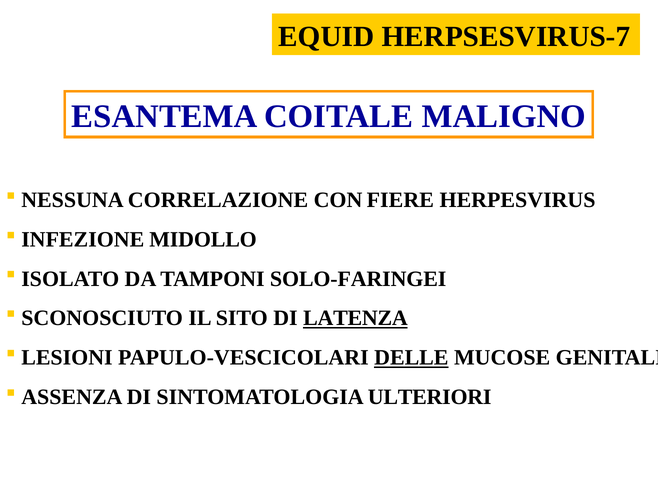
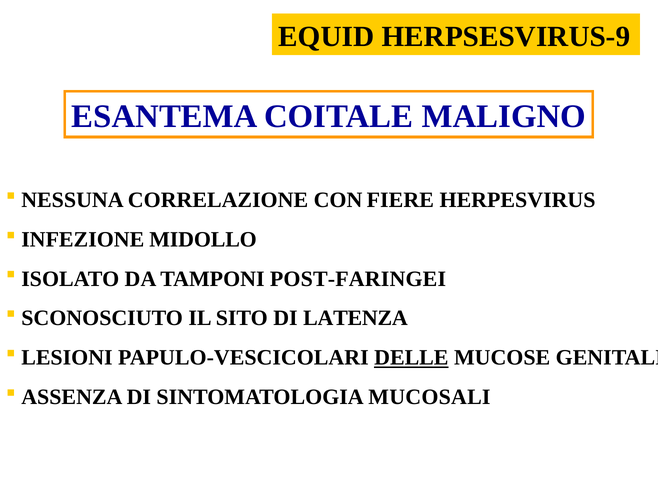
HERPSESVIRUS-7: HERPSESVIRUS-7 -> HERPSESVIRUS-9 (506, 36)
SOLO-FARINGEI: SOLO-FARINGEI -> POST-FARINGEI (358, 279)
LATENZA underline: present -> none (355, 319)
ULTERIORI: ULTERIORI -> MUCOSALI (429, 398)
